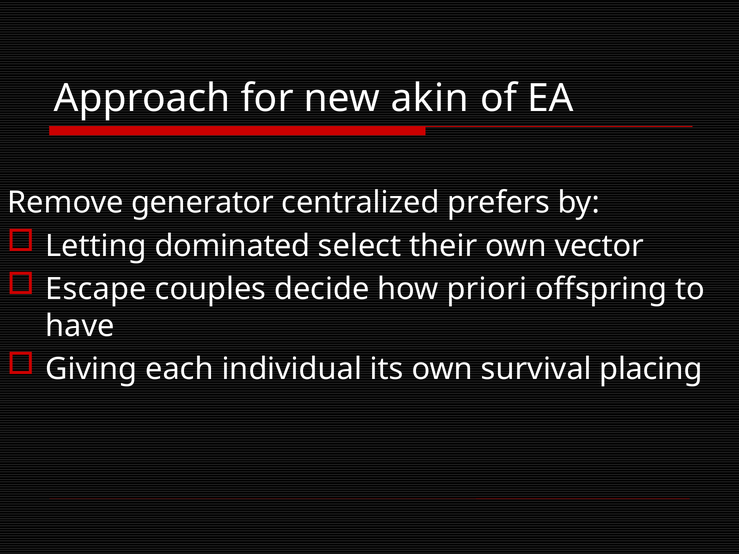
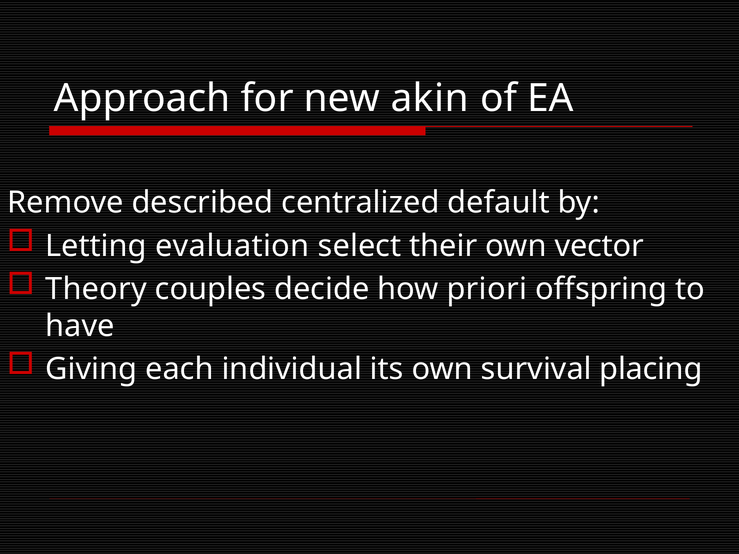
generator: generator -> described (202, 203)
prefers: prefers -> default (499, 203)
dominated: dominated -> evaluation (232, 246)
Escape: Escape -> Theory (96, 289)
